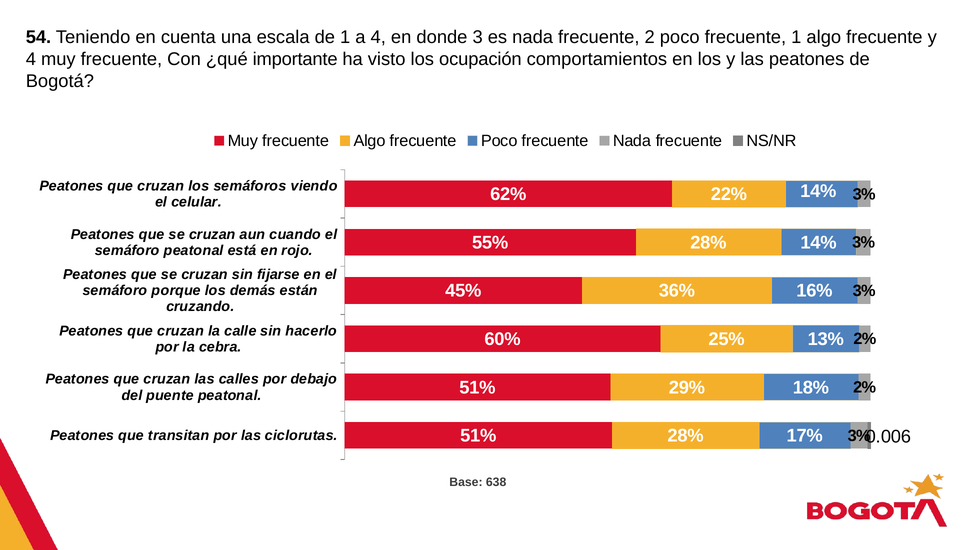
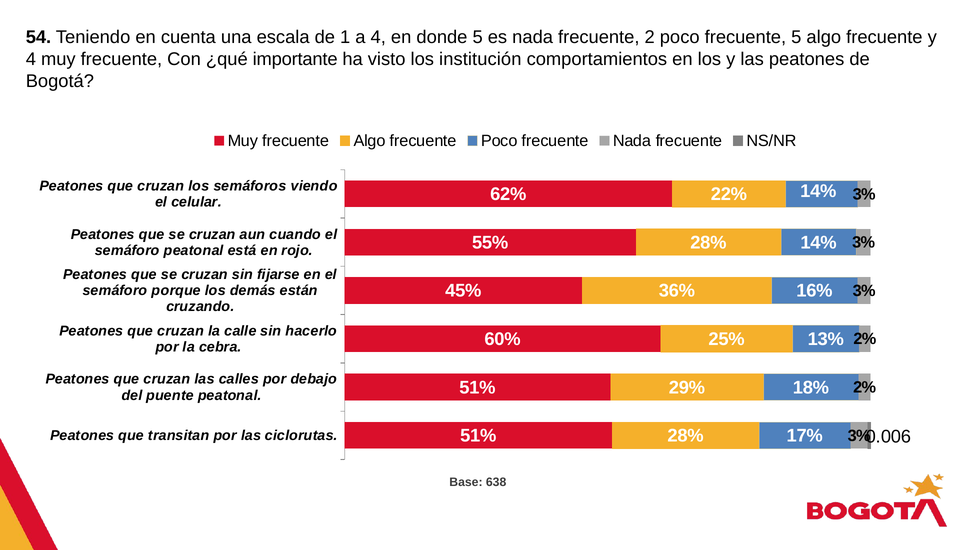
donde 3: 3 -> 5 (478, 37)
frecuente 1: 1 -> 5 (796, 37)
ocupación: ocupación -> institución (480, 59)
